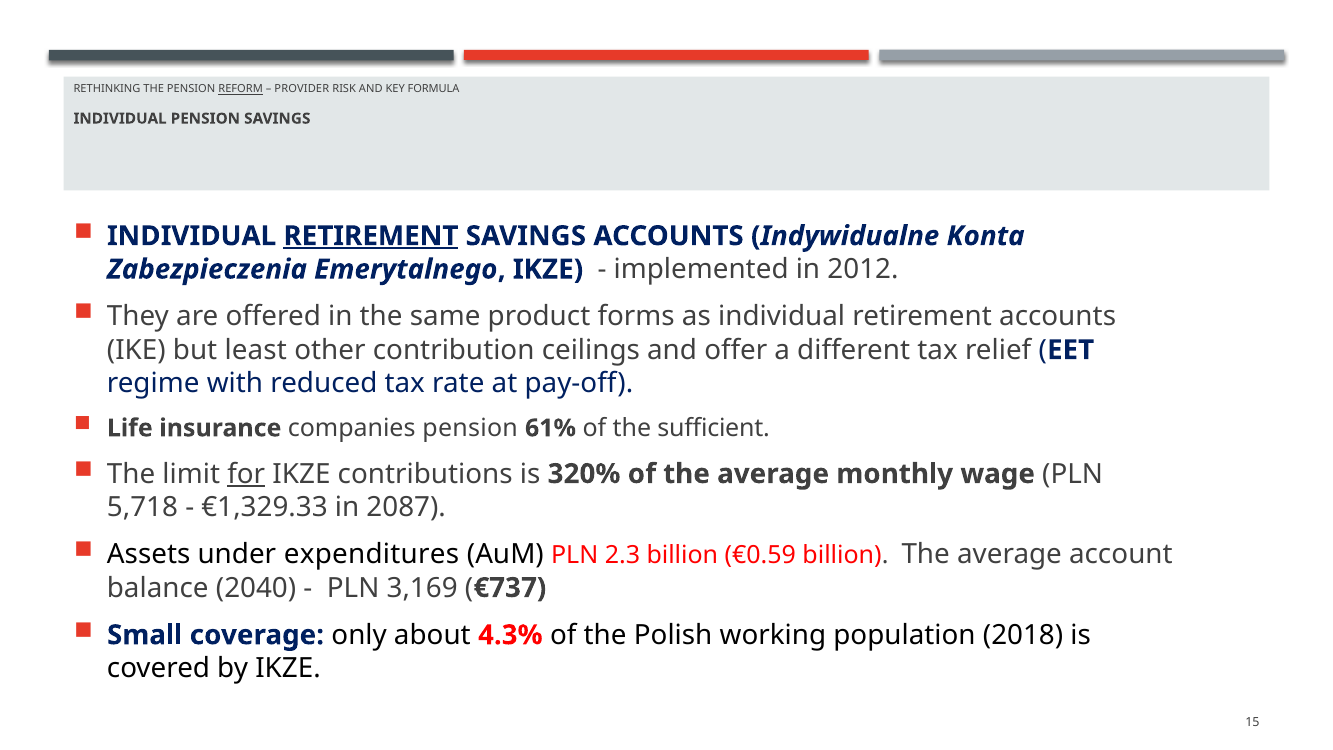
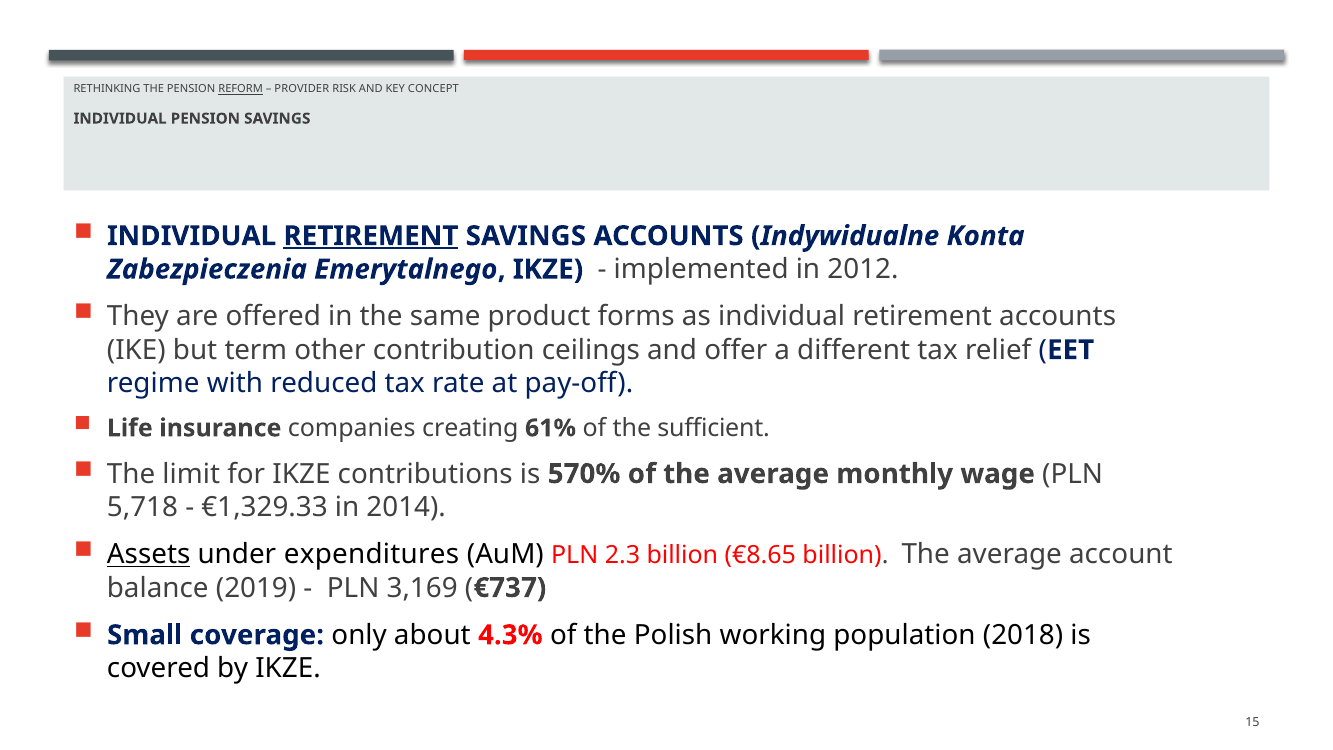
FORMULA: FORMULA -> CONCEPT (433, 89)
least: least -> term (256, 350)
companies pension: pension -> creating (470, 428)
for underline: present -> none (246, 474)
320%: 320% -> 570% (584, 474)
2087: 2087 -> 2014 (406, 507)
Assets underline: none -> present (149, 554)
€0.59: €0.59 -> €8.65 (760, 555)
2040: 2040 -> 2019 (256, 588)
